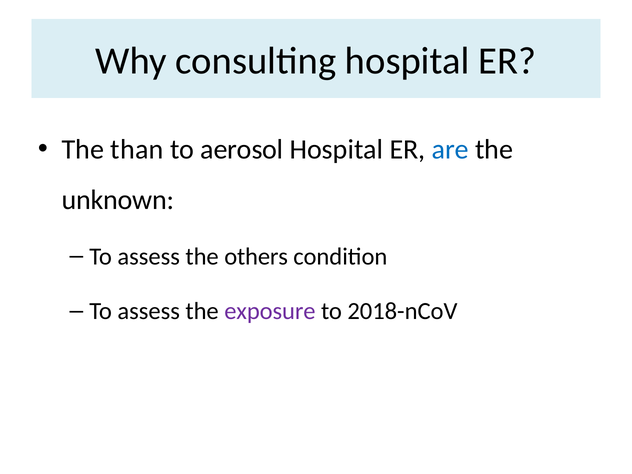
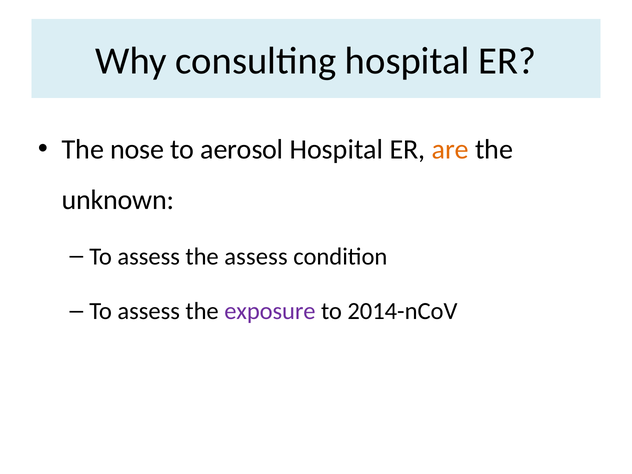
than: than -> nose (137, 149)
are colour: blue -> orange (450, 149)
the others: others -> assess (256, 257)
2018-nCoV: 2018-nCoV -> 2014-nCoV (402, 311)
